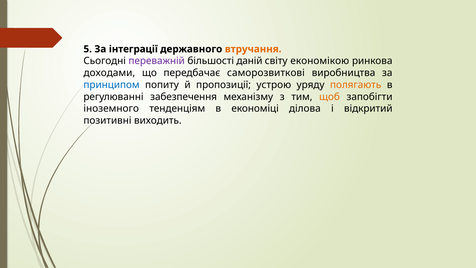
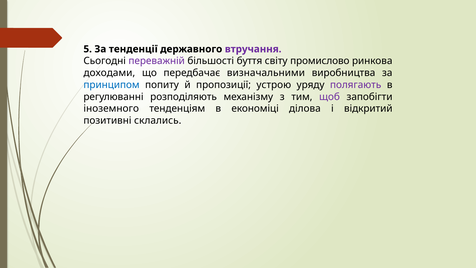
інтеграції: інтеграції -> тенденції (133, 49)
втручання colour: orange -> purple (253, 49)
даній: даній -> буття (249, 61)
економікою: економікою -> промислово (320, 61)
саморозвиткові: саморозвиткові -> визначальними (266, 73)
полягають colour: orange -> purple (356, 85)
забезпечення: забезпечення -> розподіляють (184, 97)
щоб colour: orange -> purple (329, 97)
виходить: виходить -> склались (158, 120)
